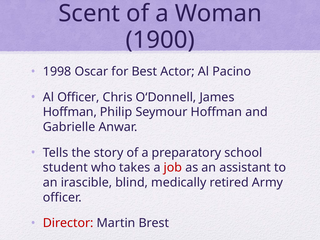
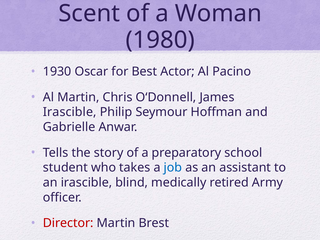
1900: 1900 -> 1980 (160, 40)
1998: 1998 -> 1930 (57, 72)
Al Officer: Officer -> Martin (78, 97)
Hoffman: Hoffman -> Irascible (70, 112)
job colour: red -> blue (173, 168)
